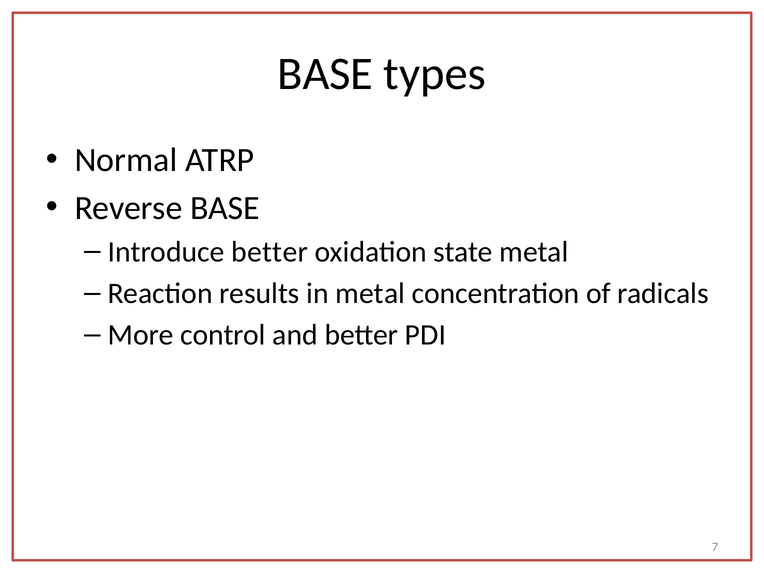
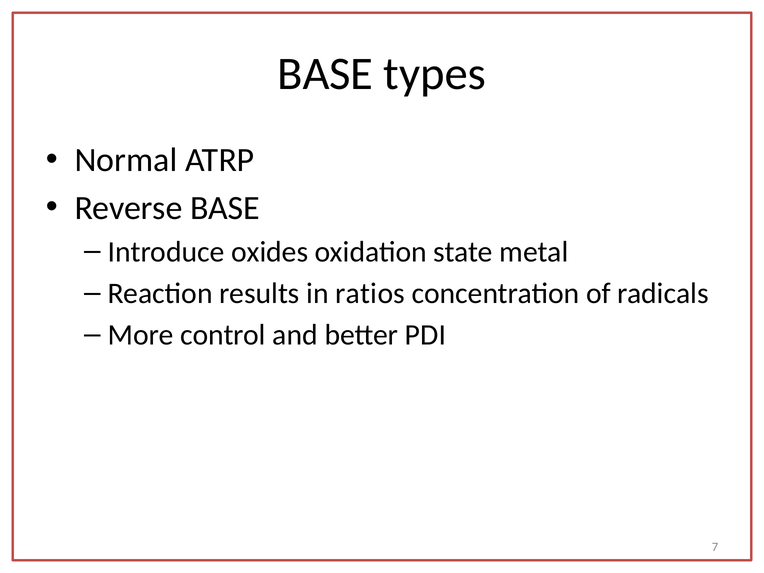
Introduce better: better -> oxides (270, 252)
in metal: metal -> ratios (370, 293)
